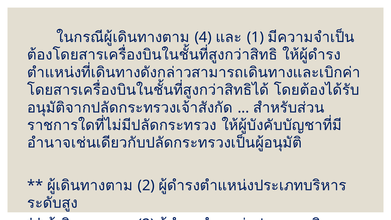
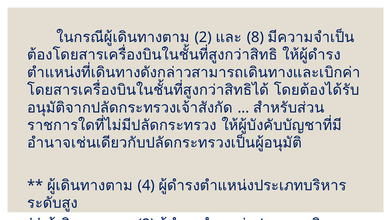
4: 4 -> 2 (203, 37)
1: 1 -> 8 (255, 37)
2: 2 -> 4 (146, 185)
